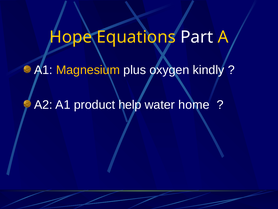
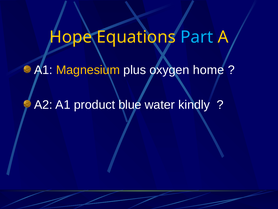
Part colour: white -> light blue (197, 37)
kindly: kindly -> home (208, 70)
help: help -> blue (130, 105)
home: home -> kindly (194, 105)
